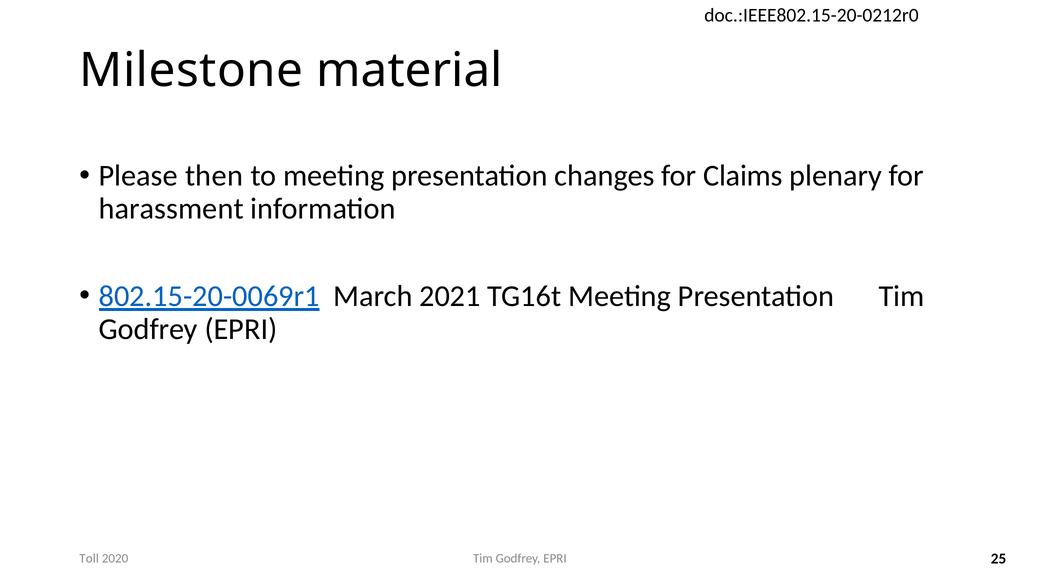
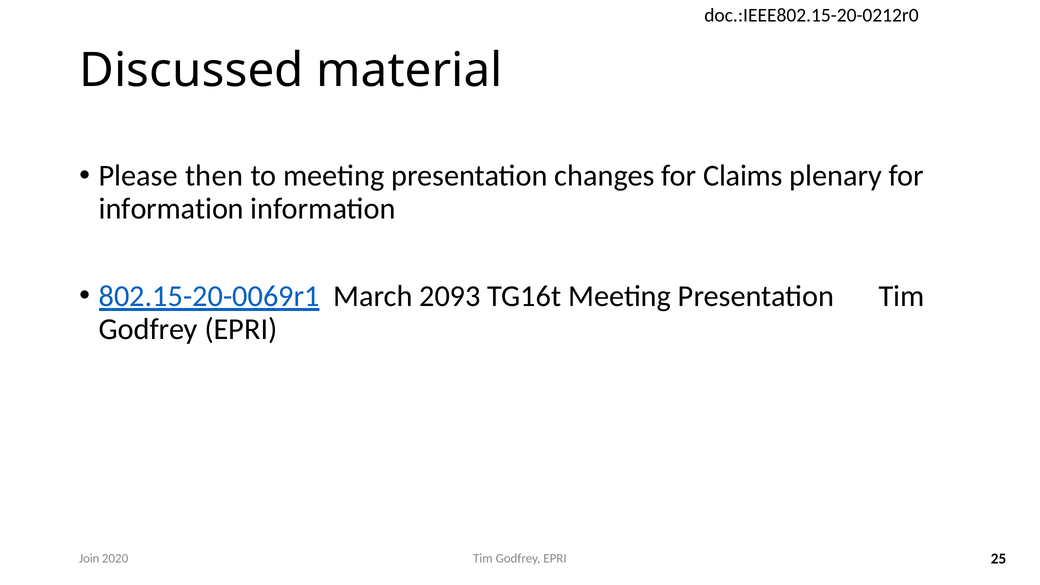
Milestone: Milestone -> Discussed (192, 71)
harassment: harassment -> information (171, 209)
2021: 2021 -> 2093 (450, 296)
Toll: Toll -> Join (89, 559)
